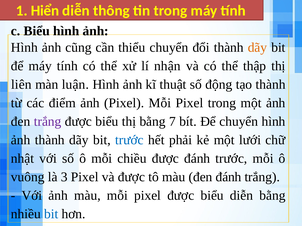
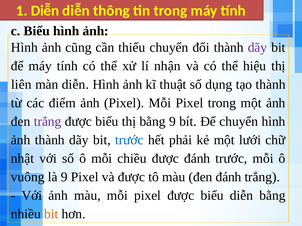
1 Hiển: Hiển -> Diễn (45, 11)
dãy colour: orange -> purple (257, 48)
thập: thập -> hiệu (255, 66)
màn luận: luận -> diễn (75, 85)
động: động -> dụng (219, 85)
bằng 7: 7 -> 9 (172, 122)
là 3: 3 -> 9 (64, 177)
bit colour: blue -> orange (51, 214)
